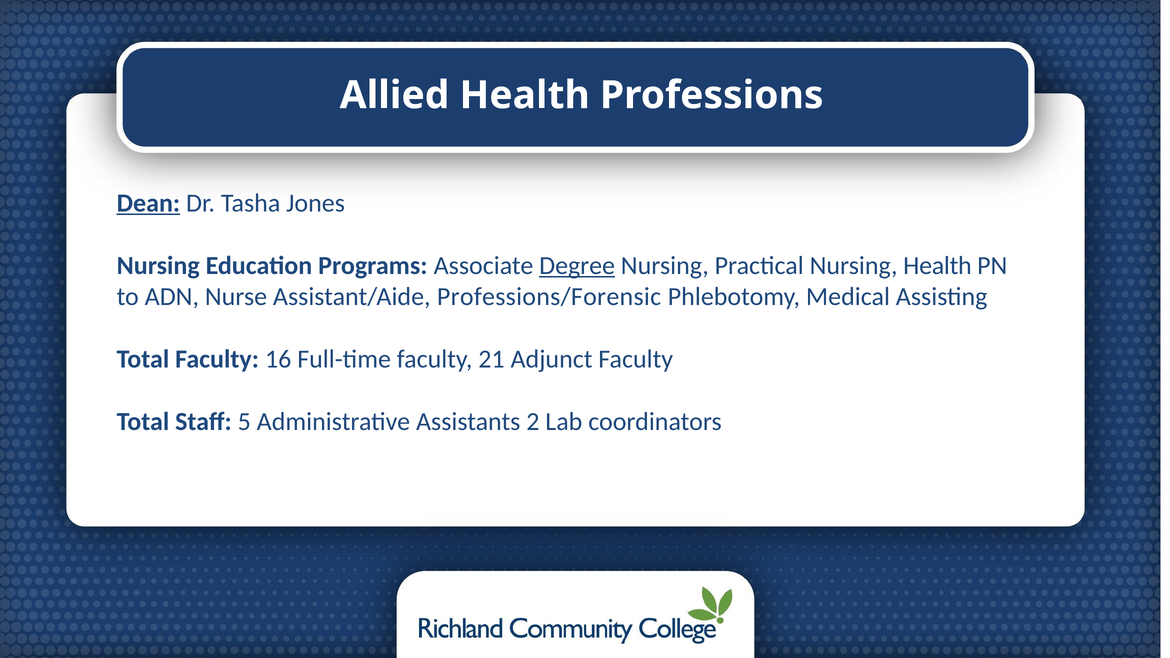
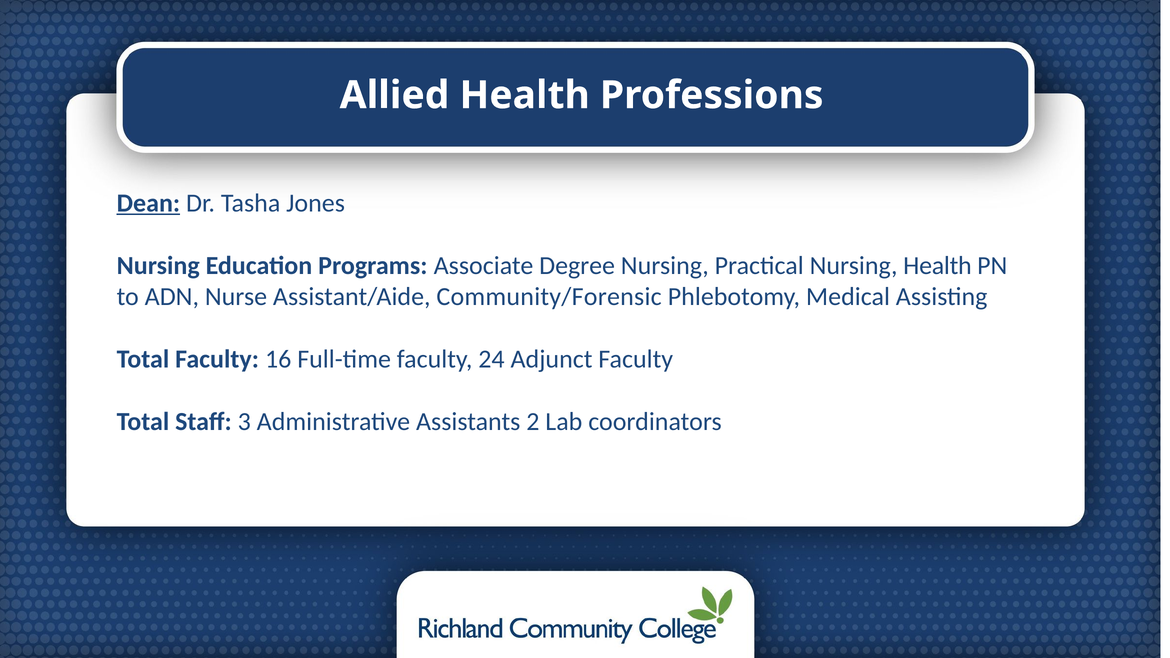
Degree underline: present -> none (577, 266)
Professions/Forensic: Professions/Forensic -> Community/Forensic (549, 297)
21: 21 -> 24 (491, 359)
5: 5 -> 3 (244, 422)
